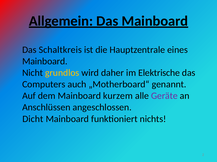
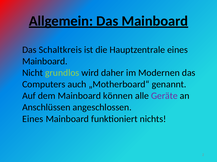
grundlos colour: yellow -> light green (62, 73)
Elektrische: Elektrische -> Modernen (159, 73)
kurzem: kurzem -> können (118, 96)
Dicht: Dicht -> Eines (33, 119)
